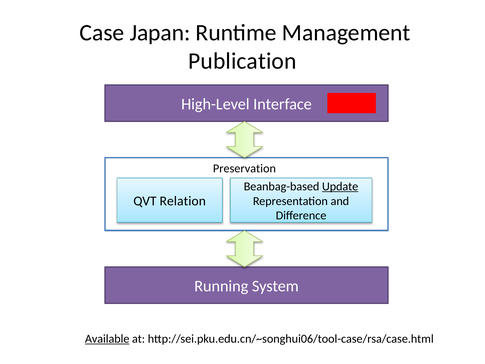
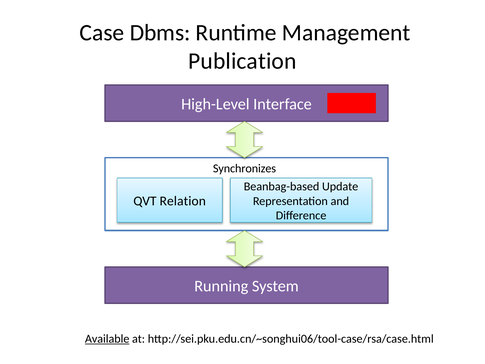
Japan: Japan -> Dbms (160, 33)
Preservation: Preservation -> Synchronizes (245, 168)
Update underline: present -> none (340, 186)
